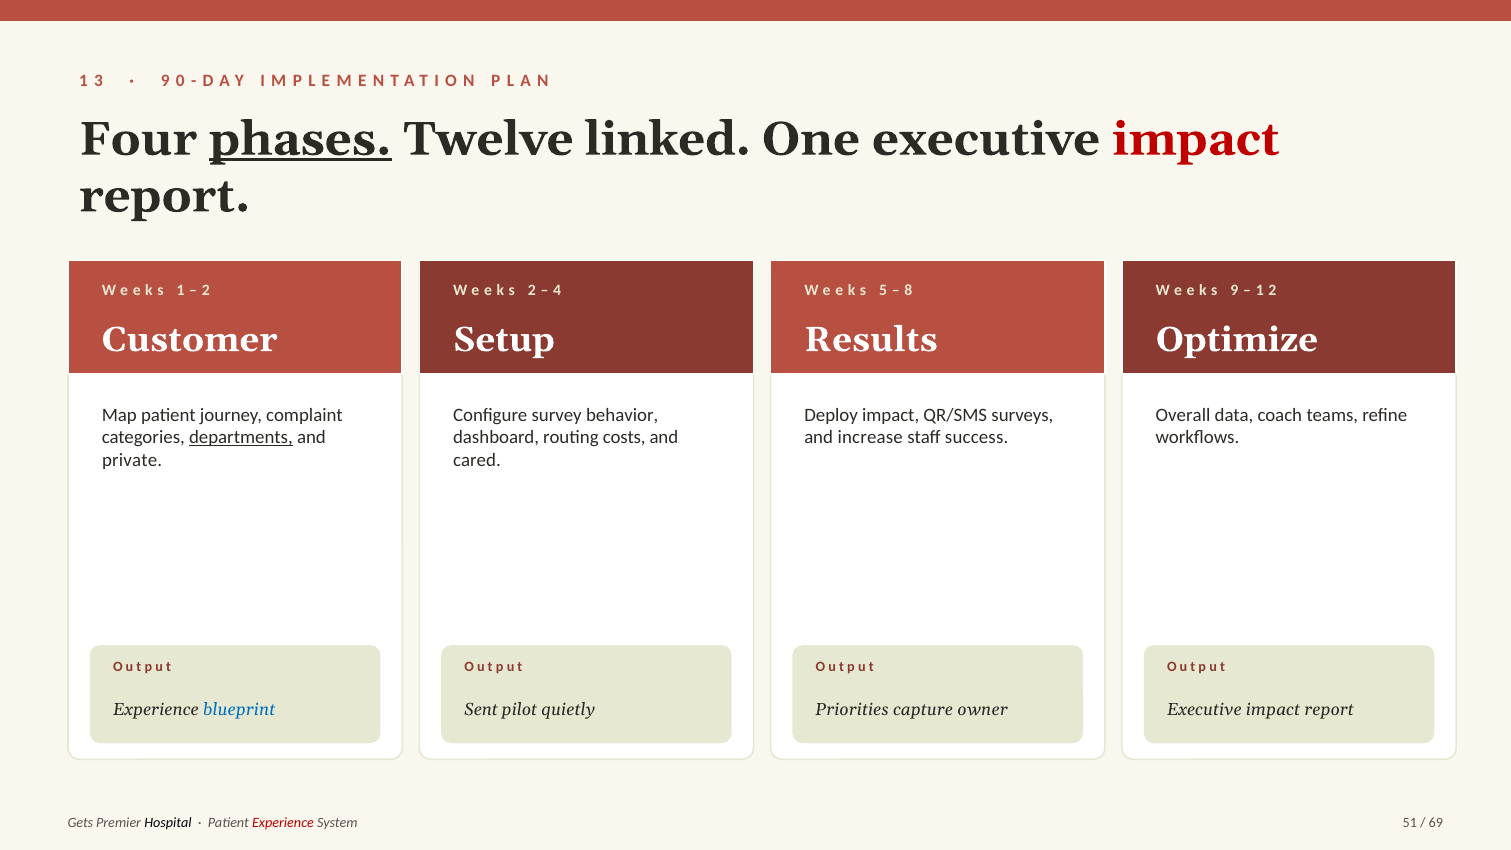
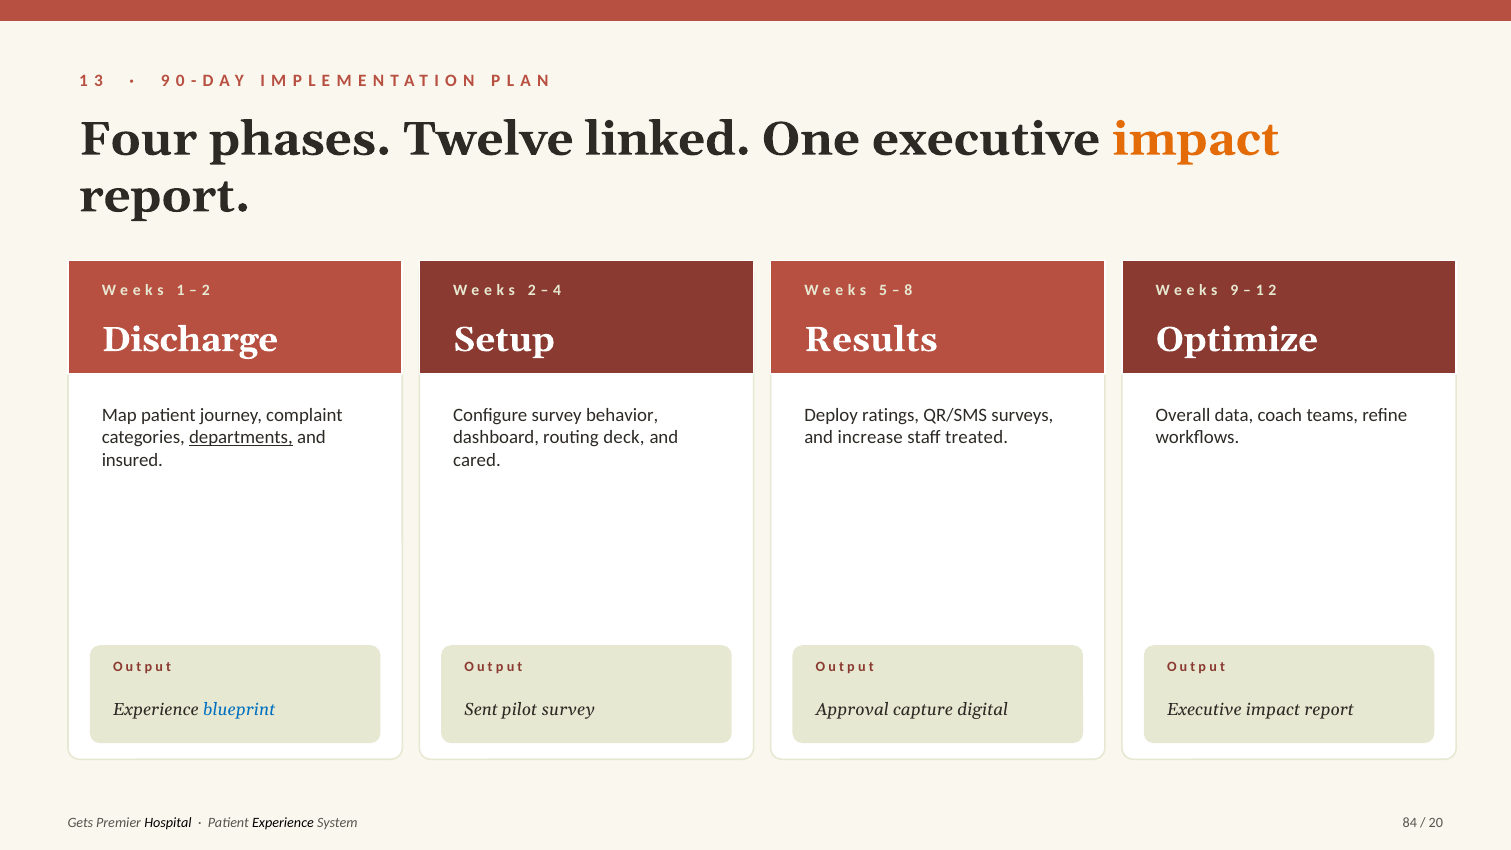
phases underline: present -> none (300, 139)
impact colour: red -> orange (1196, 139)
Customer: Customer -> Discharge (190, 340)
Deploy impact: impact -> ratings (891, 415)
costs: costs -> deck (624, 437)
success: success -> treated (977, 437)
private: private -> insured (132, 460)
pilot quietly: quietly -> survey (568, 709)
Priorities: Priorities -> Approval (852, 709)
owner: owner -> digital (983, 709)
Experience colour: red -> black (283, 823)
51: 51 -> 84 (1410, 823)
69: 69 -> 20 (1436, 823)
